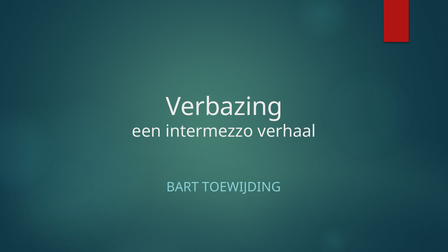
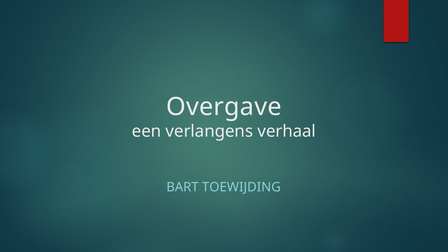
Verbazing: Verbazing -> Overgave (224, 107)
intermezzo: intermezzo -> verlangens (209, 131)
